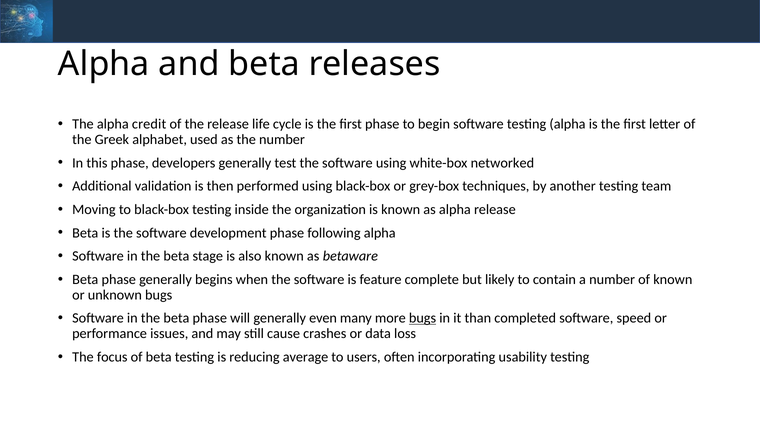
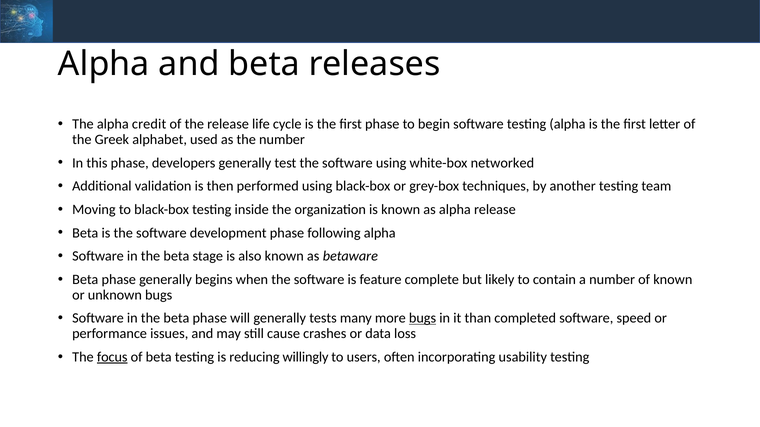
even: even -> tests (323, 319)
focus underline: none -> present (112, 357)
average: average -> willingly (306, 357)
